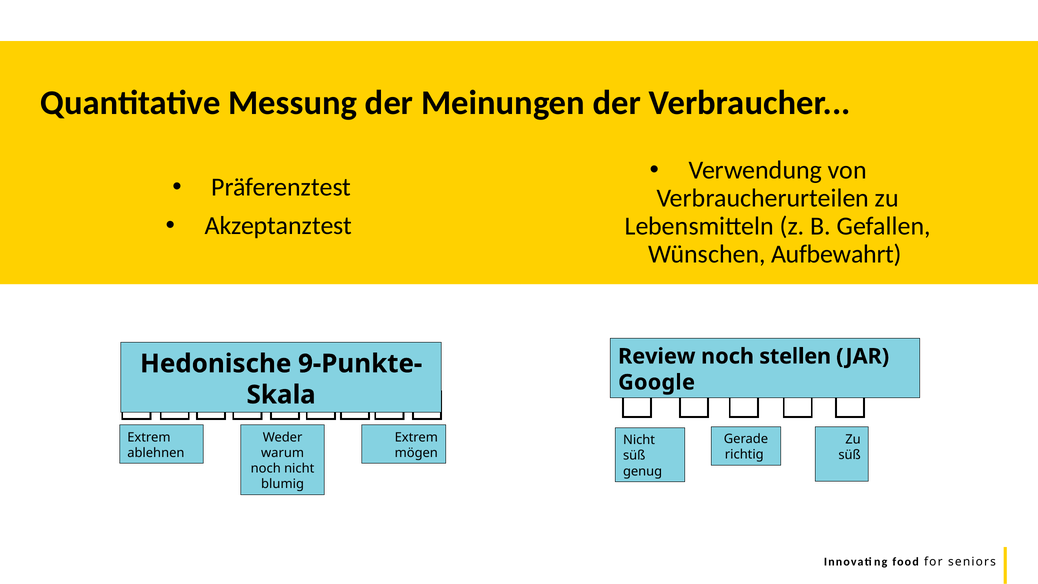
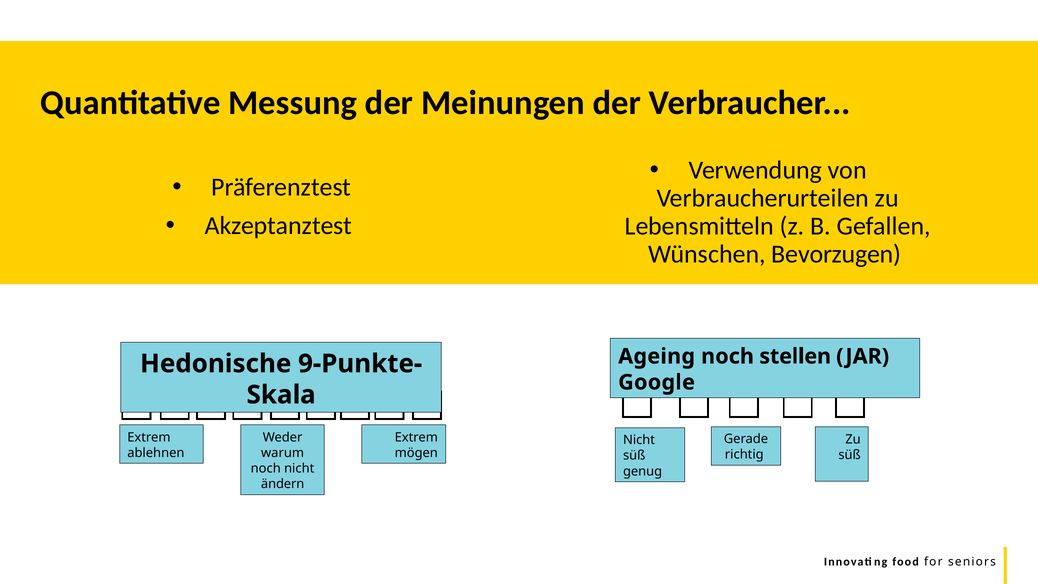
Aufbewahrt: Aufbewahrt -> Bevorzugen (836, 254)
Review: Review -> Ageing (657, 356)
blumig: blumig -> ändern (283, 484)
